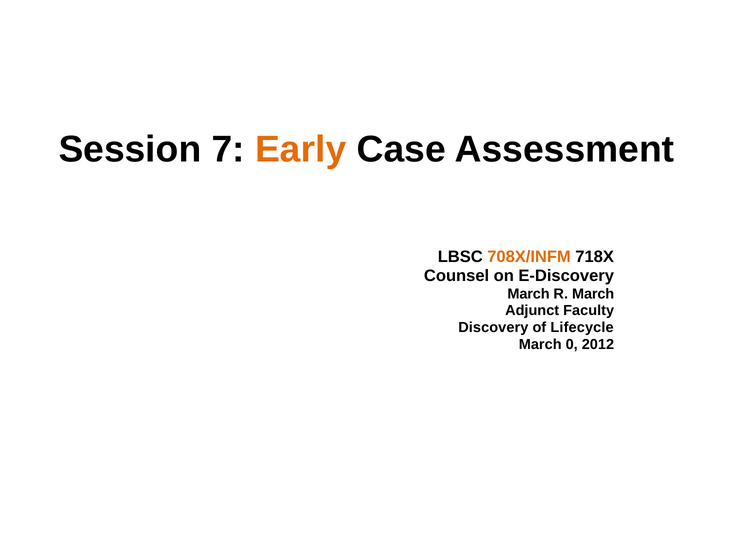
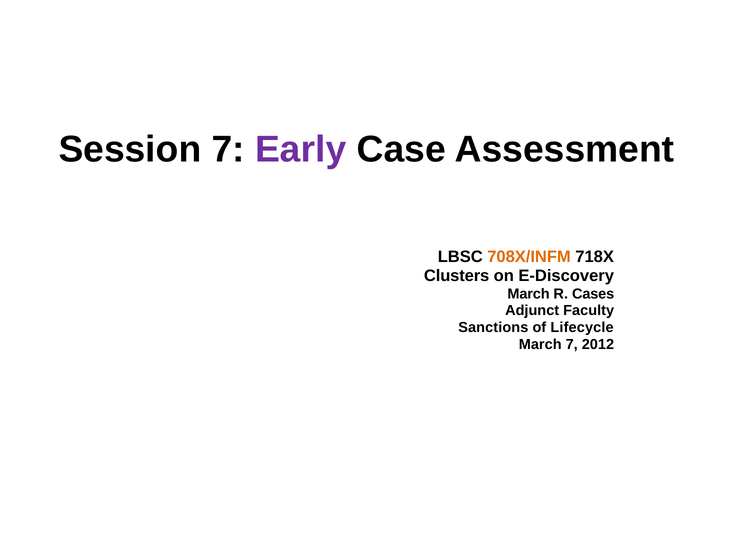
Early colour: orange -> purple (301, 150)
Counsel: Counsel -> Clusters (457, 276)
R March: March -> Cases (593, 294)
Discovery: Discovery -> Sanctions (493, 328)
March 0: 0 -> 7 (572, 345)
